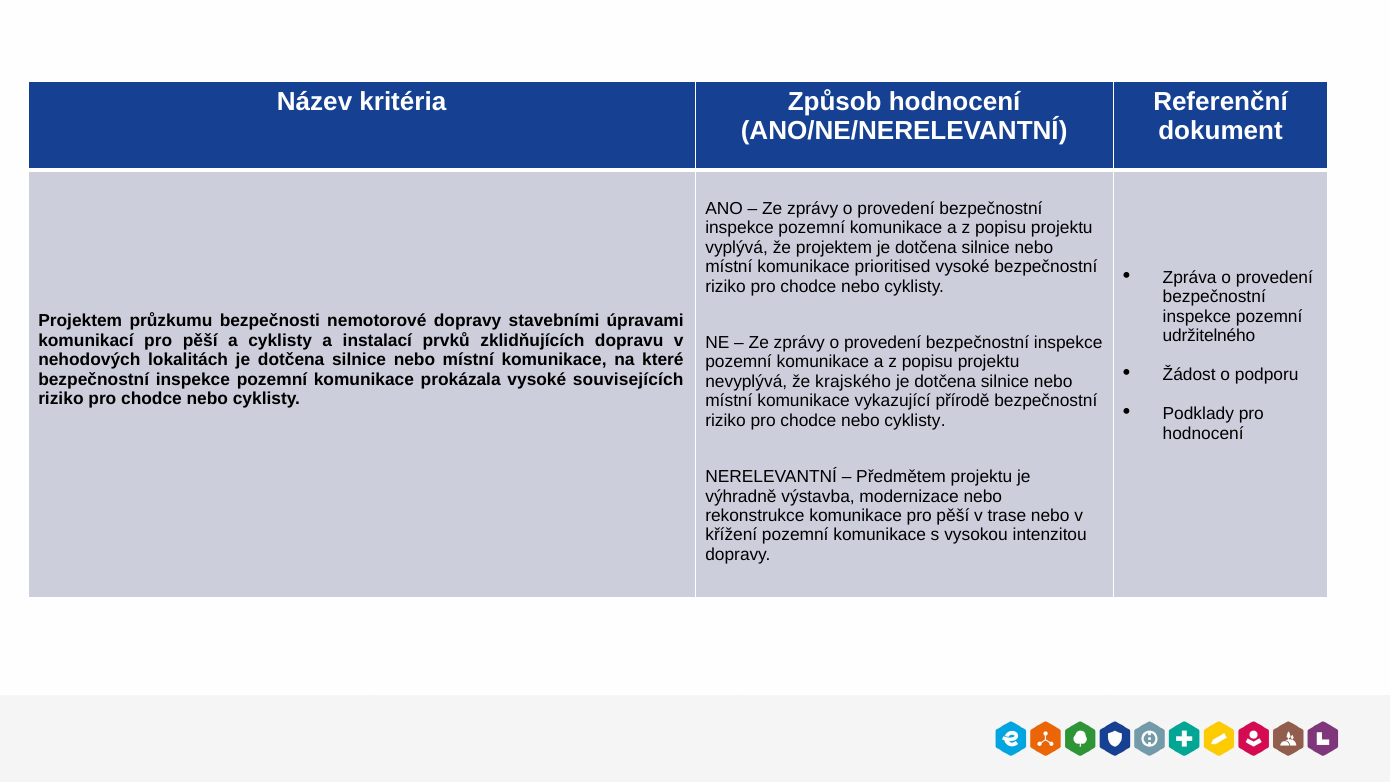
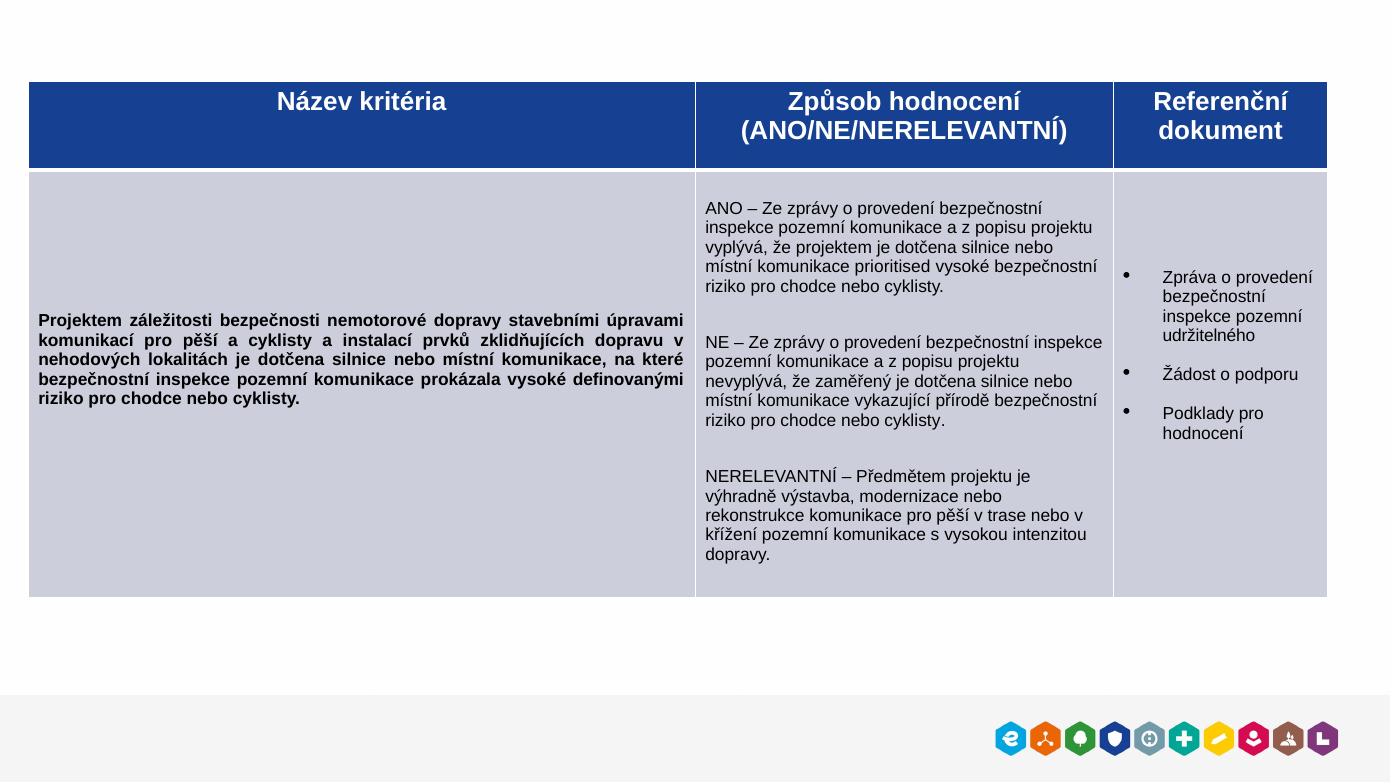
průzkumu: průzkumu -> záležitosti (171, 321)
souvisejících: souvisejících -> definovanými (628, 380)
krajského: krajského -> zaměřený (853, 382)
